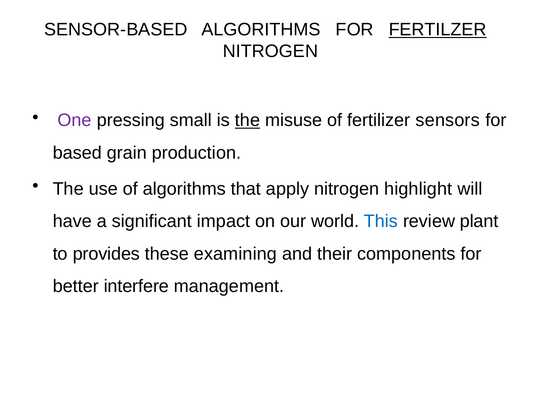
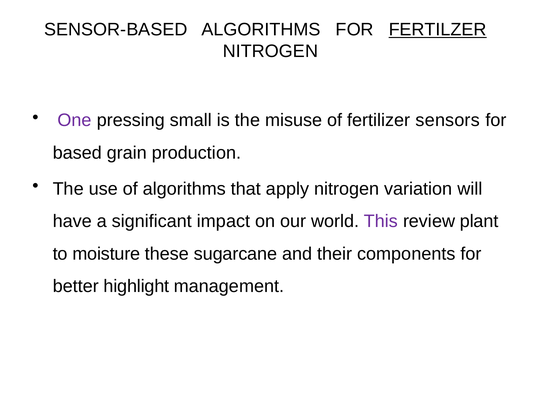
the underline: present -> none (248, 120)
highlight: highlight -> variation (418, 189)
This colour: blue -> purple (381, 221)
provides: provides -> moisture (106, 254)
examining: examining -> sugarcane (236, 254)
interfere: interfere -> highlight (136, 286)
